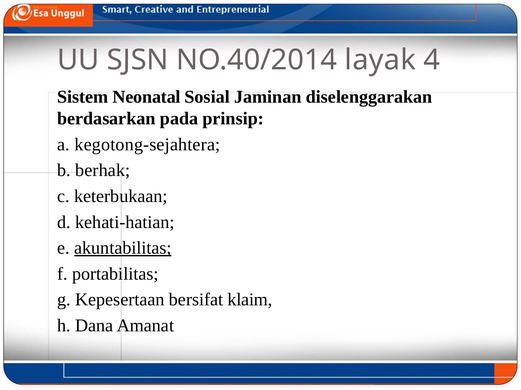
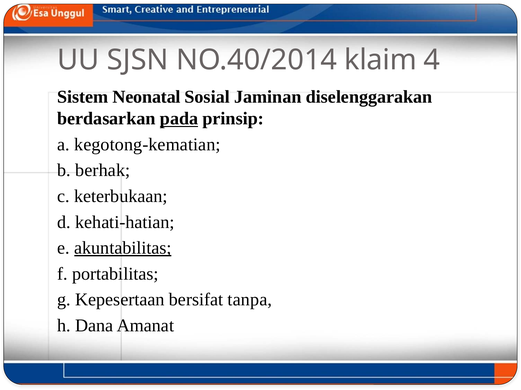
layak: layak -> klaim (380, 60)
pada underline: none -> present (179, 119)
kegotong-sejahtera: kegotong-sejahtera -> kegotong-kematian (147, 145)
klaim: klaim -> tanpa (250, 300)
